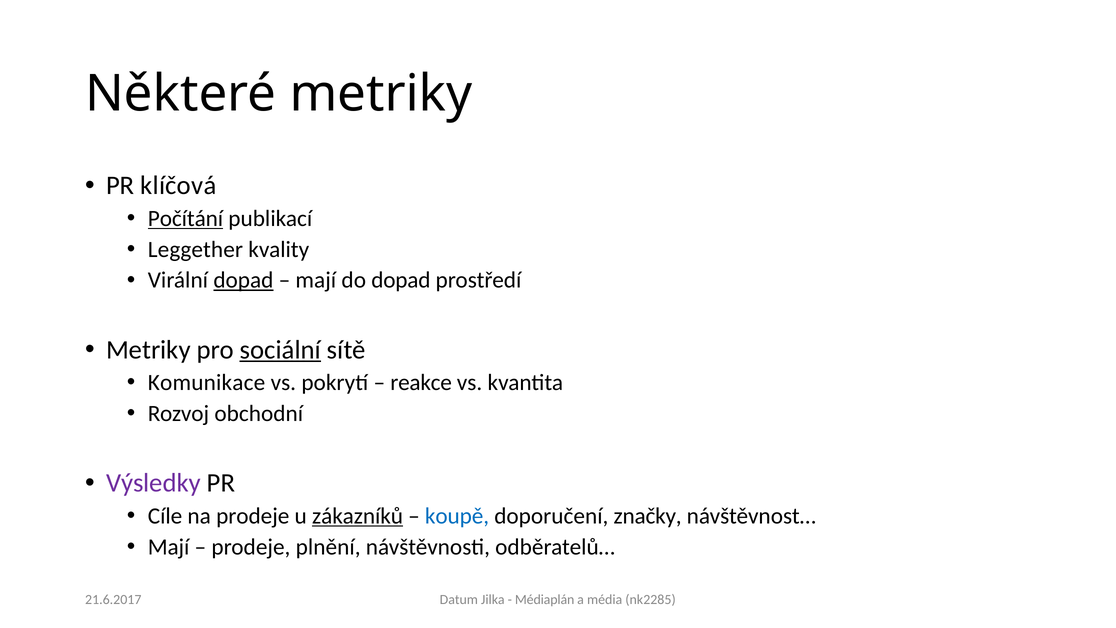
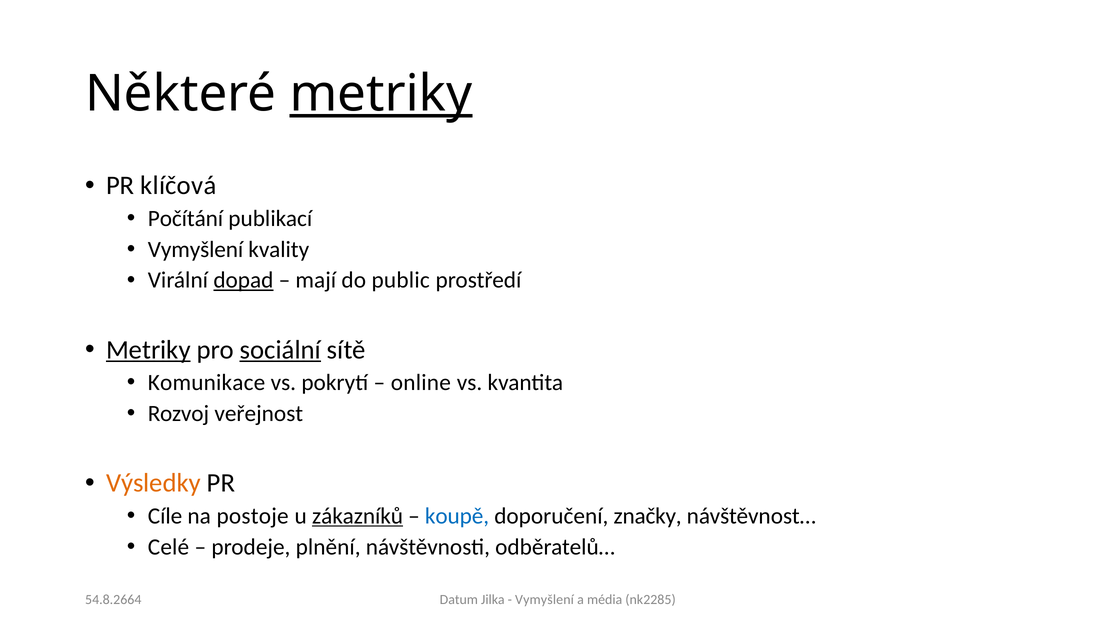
metriky underline: none -> present (381, 94)
Počítání underline: present -> none (186, 218)
Leggether: Leggether -> Vymyšlení (196, 249)
do dopad: dopad -> public (401, 280)
Metriky underline: none -> present (148, 350)
reakce: reakce -> online (421, 383)
obchodní: obchodní -> veřejnost (259, 413)
Výsledky colour: purple -> orange (153, 483)
na prodeje: prodeje -> postoje (253, 516)
Mají: Mají -> Celé (168, 547)
Médiaplán: Médiaplán -> Vymyšlení (545, 599)
21.6.2017: 21.6.2017 -> 54.8.2664 (113, 599)
